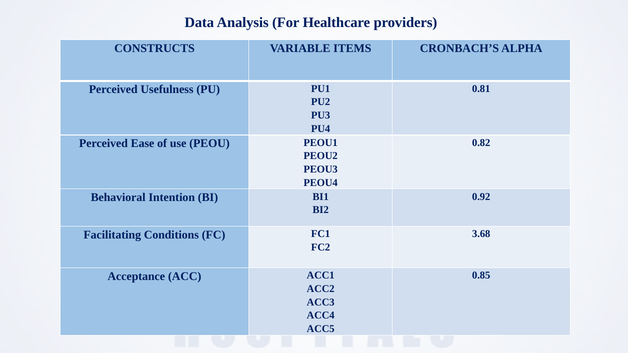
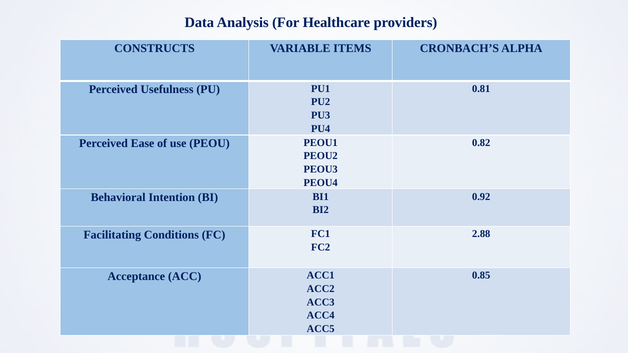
3.68: 3.68 -> 2.88 (481, 234)
